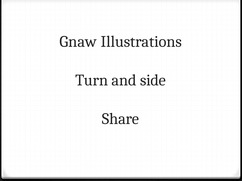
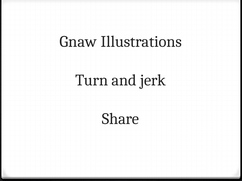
side: side -> jerk (153, 80)
